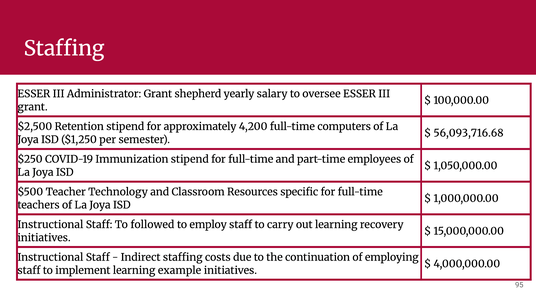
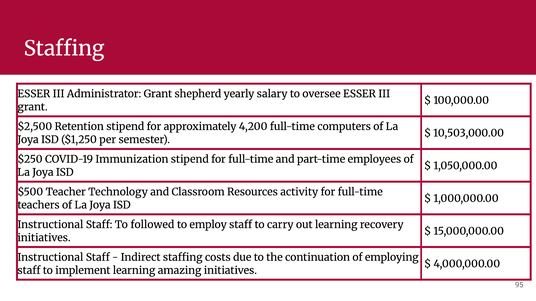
56,093,716.68: 56,093,716.68 -> 10,503,000.00 (469, 133)
specific: specific -> activity (299, 192)
example: example -> amazing (180, 271)
